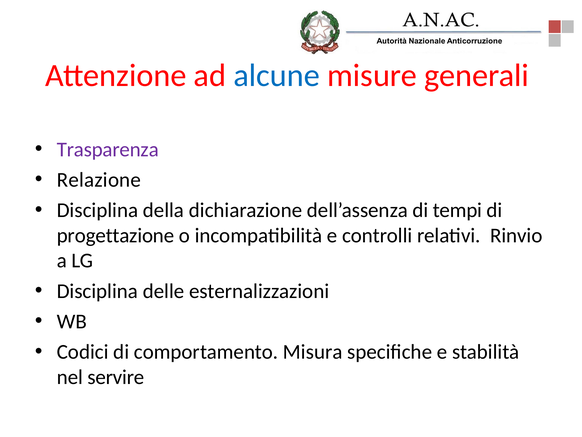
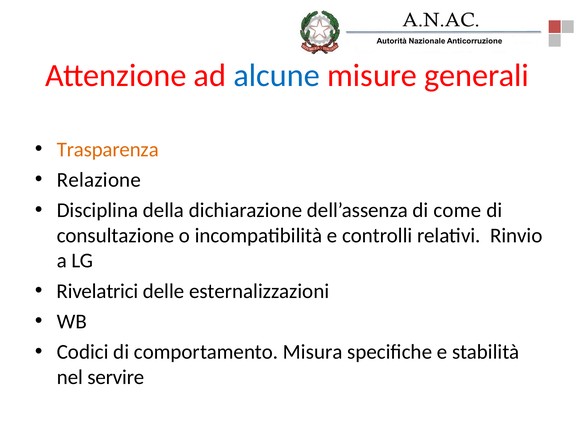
Trasparenza colour: purple -> orange (108, 149)
tempi: tempi -> come (457, 210)
progettazione: progettazione -> consultazione (115, 235)
Disciplina: Disciplina -> Rivelatrici (97, 291)
